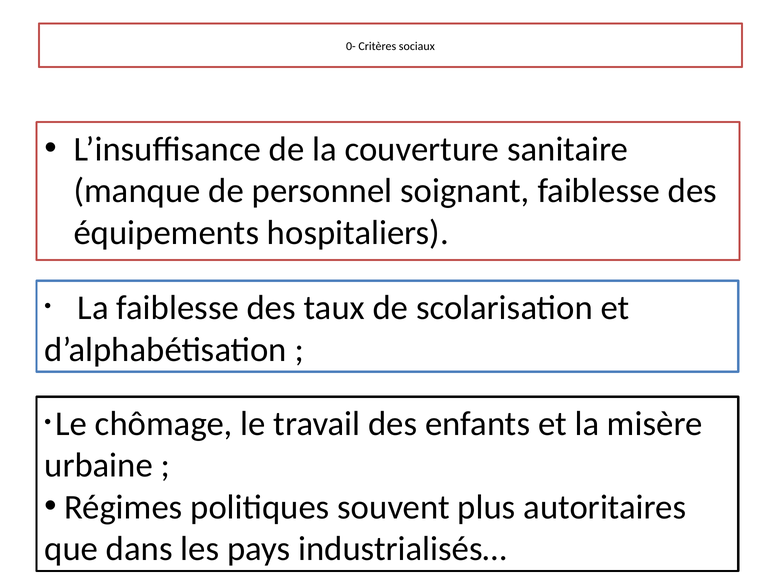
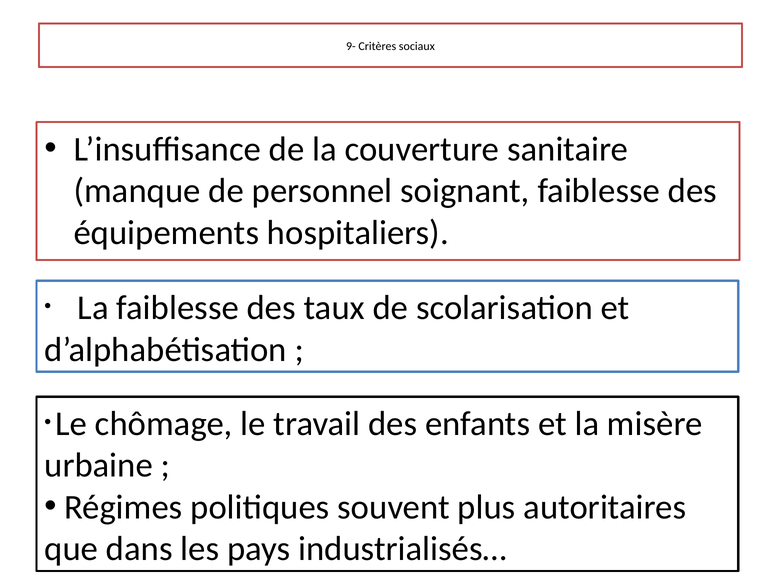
0-: 0- -> 9- (351, 46)
